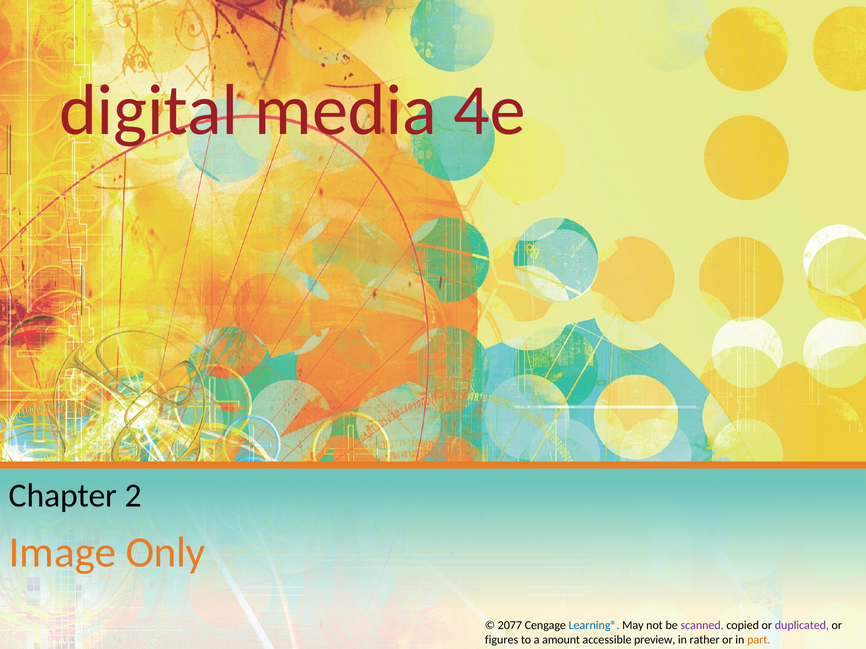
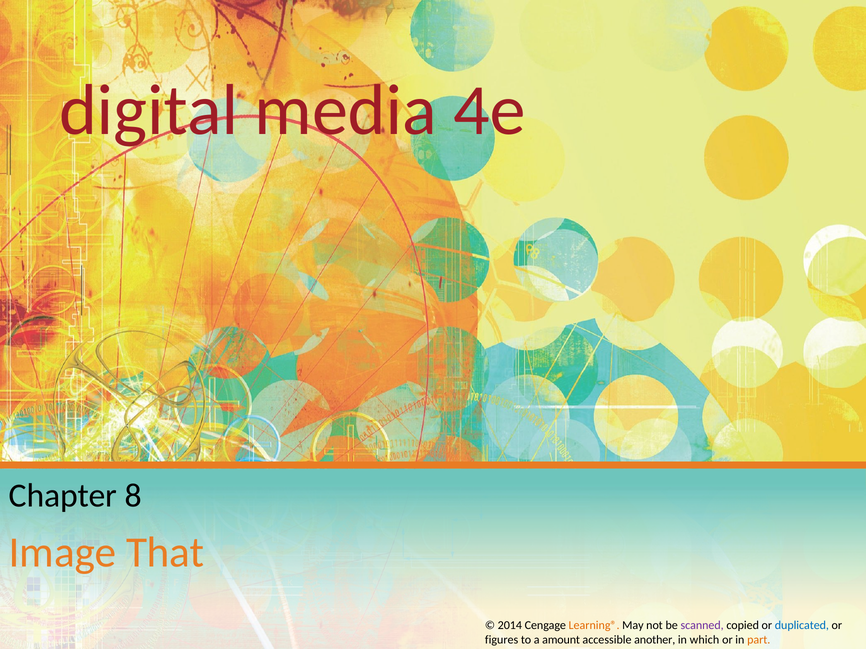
2: 2 -> 8 (133, 496)
Only: Only -> That (165, 553)
2077: 2077 -> 2014 (510, 626)
Learning® colour: blue -> orange (594, 626)
duplicated colour: purple -> blue (802, 626)
preview: preview -> another (655, 640)
rather: rather -> which (704, 640)
